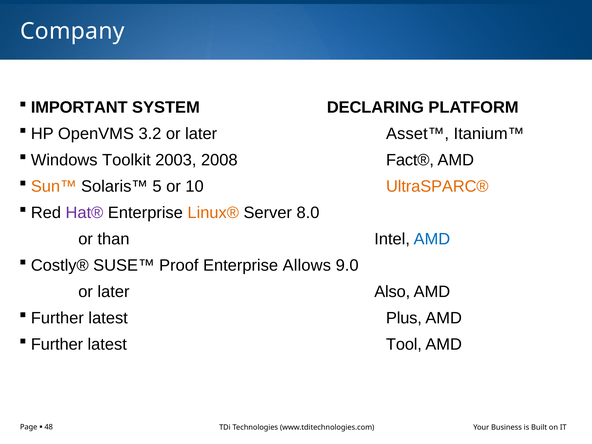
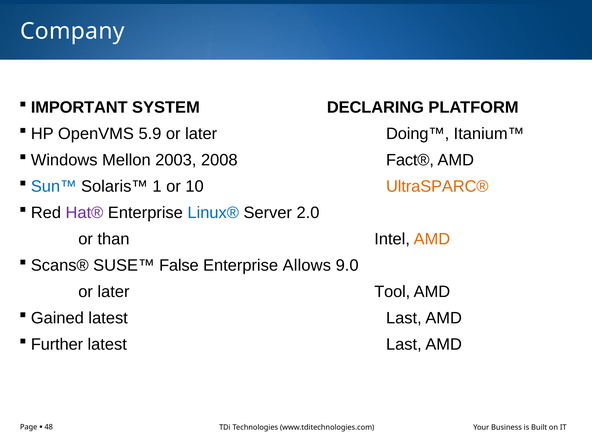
3.2: 3.2 -> 5.9 (150, 134)
Asset™: Asset™ -> Doing™ (418, 134)
Toolkit: Toolkit -> Mellon (126, 160)
Sun™ colour: orange -> blue (54, 186)
5: 5 -> 1 (157, 186)
Linux® colour: orange -> blue (213, 213)
8.0: 8.0 -> 2.0 (308, 213)
AMD colour: blue -> orange (432, 239)
Costly®: Costly® -> Scans® (60, 265)
Proof: Proof -> False (179, 265)
Also: Also -> Tool (392, 292)
Further: Further -> Gained (57, 318)
Plus: Plus -> Last (404, 318)
Tool: Tool -> Last (404, 344)
